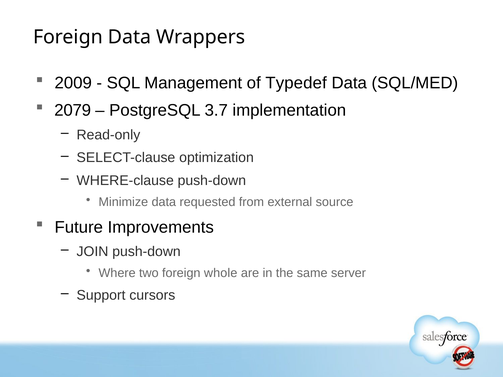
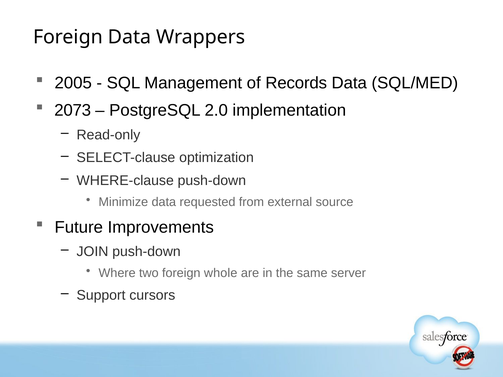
2009: 2009 -> 2005 (73, 83)
Typedef: Typedef -> Records (296, 83)
2079: 2079 -> 2073 (73, 111)
3.7: 3.7 -> 2.0 (216, 111)
